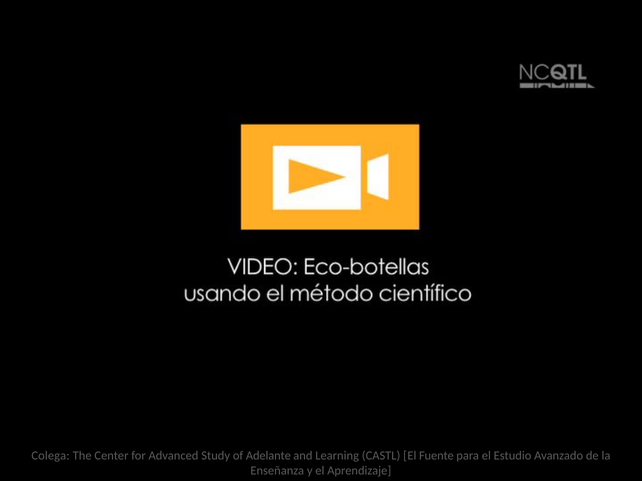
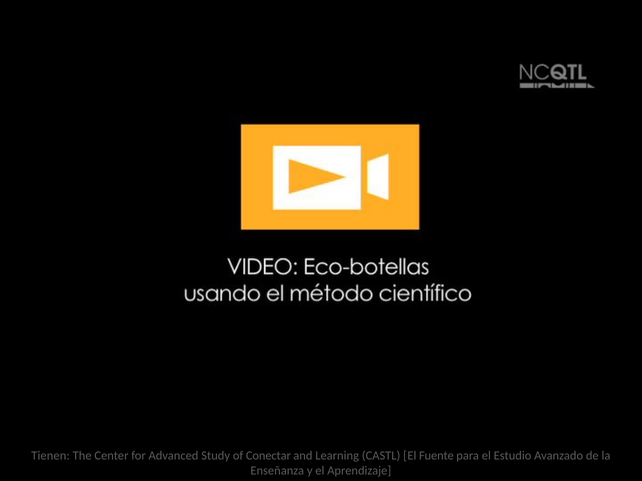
Colega: Colega -> Tienen (51, 456)
Adelante: Adelante -> Conectar (268, 456)
